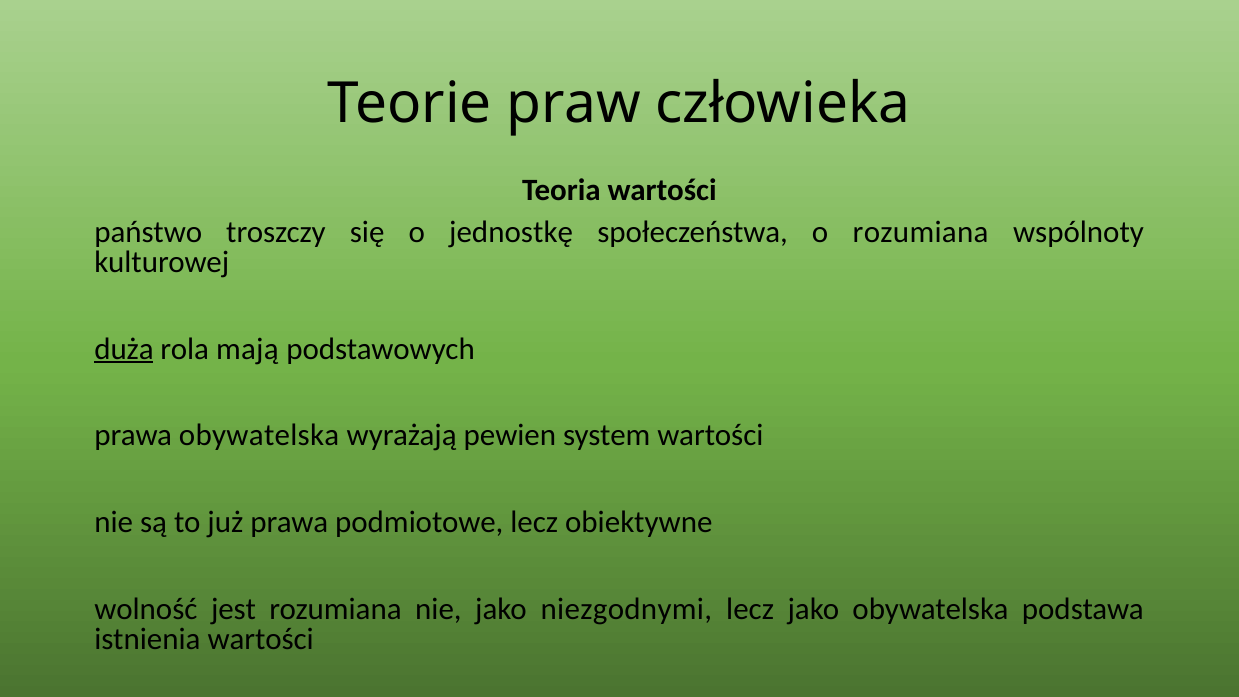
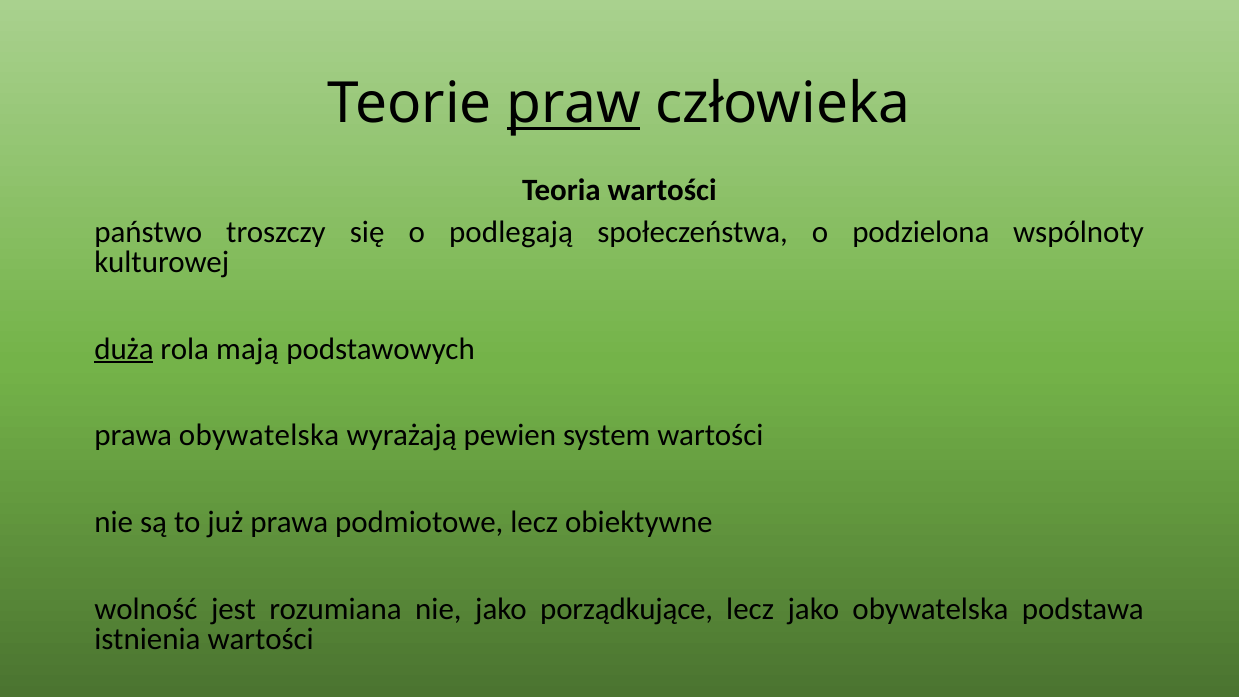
praw underline: none -> present (574, 104)
jednostkę: jednostkę -> podlegają (511, 232)
o rozumiana: rozumiana -> podzielona (921, 232)
niezgodnymi: niezgodnymi -> porządkujące (627, 609)
